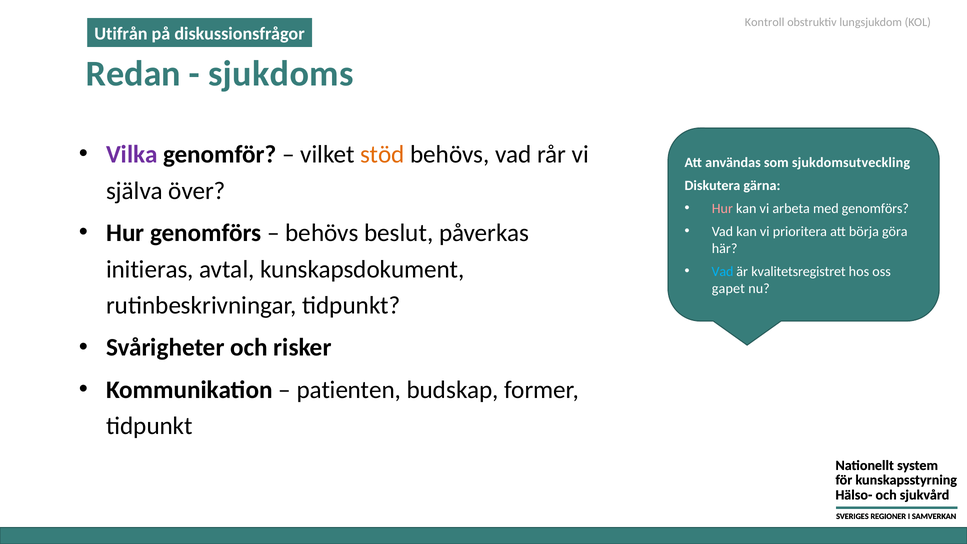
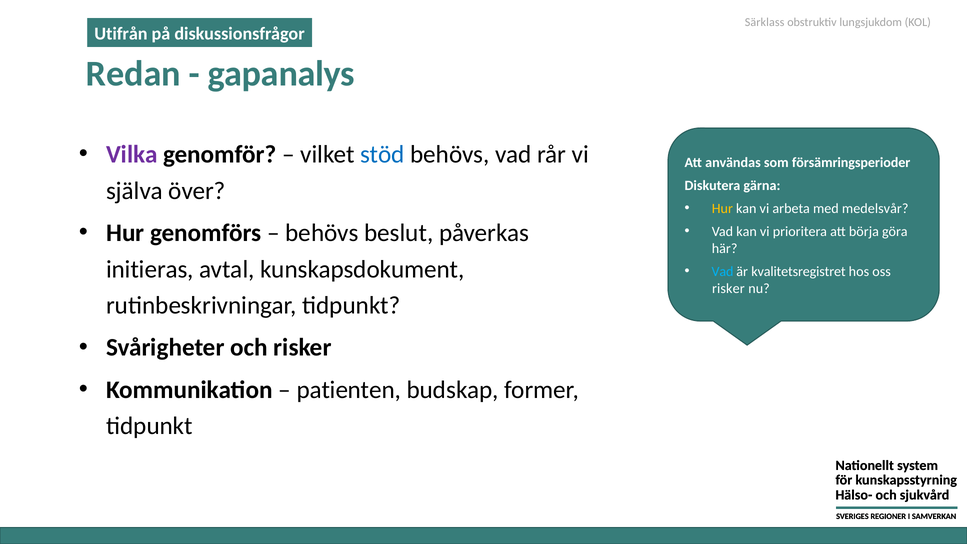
Kontroll: Kontroll -> Särklass (765, 22)
sjukdoms: sjukdoms -> gapanalys (281, 74)
stöd colour: orange -> blue (382, 154)
sjukdomsutveckling: sjukdomsutveckling -> försämringsperioder (851, 163)
Hur colour: pink -> yellow (722, 209)
med genomförs: genomförs -> medelsvår (875, 209)
gapet: gapet -> risker (728, 288)
